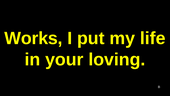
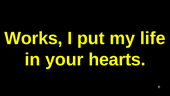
loving: loving -> hearts (117, 59)
